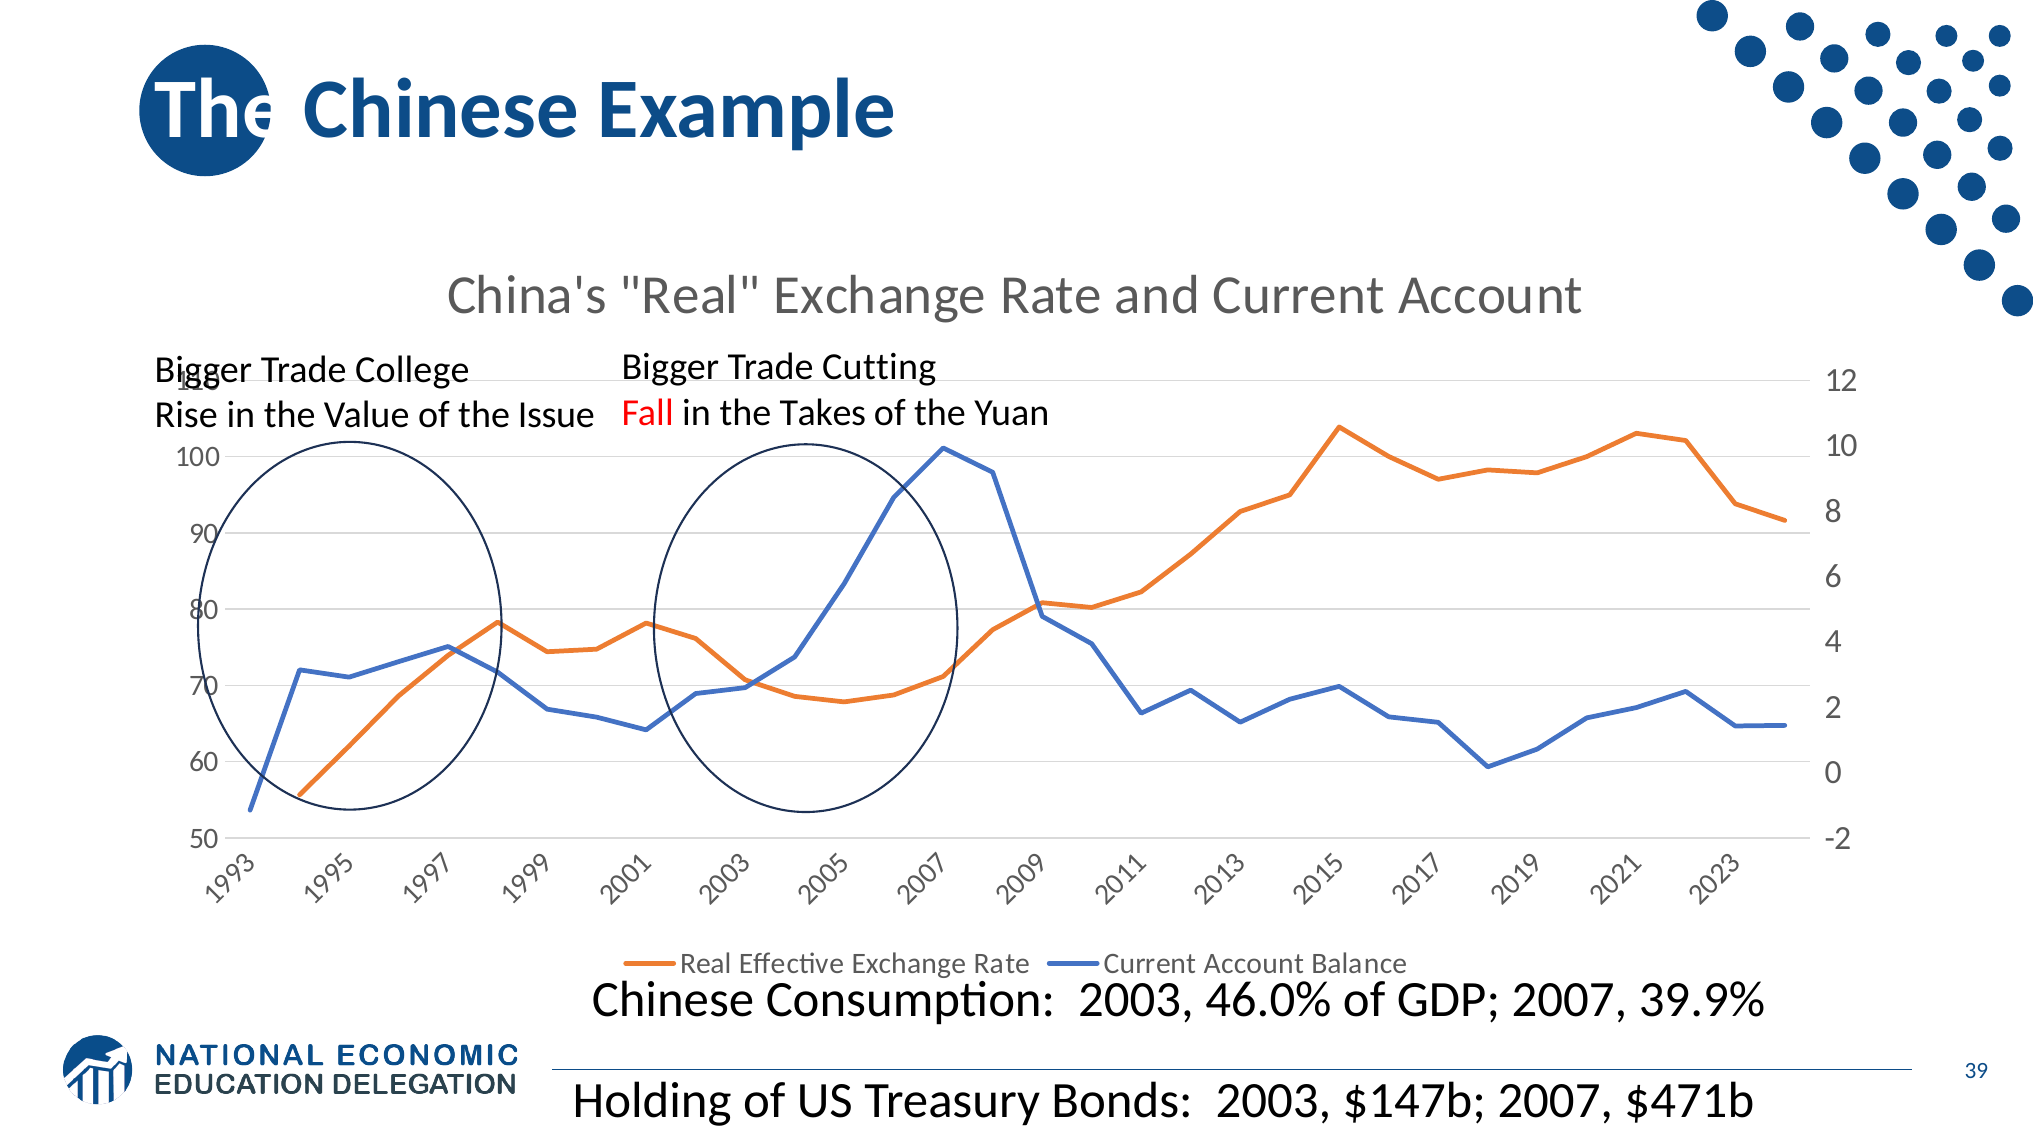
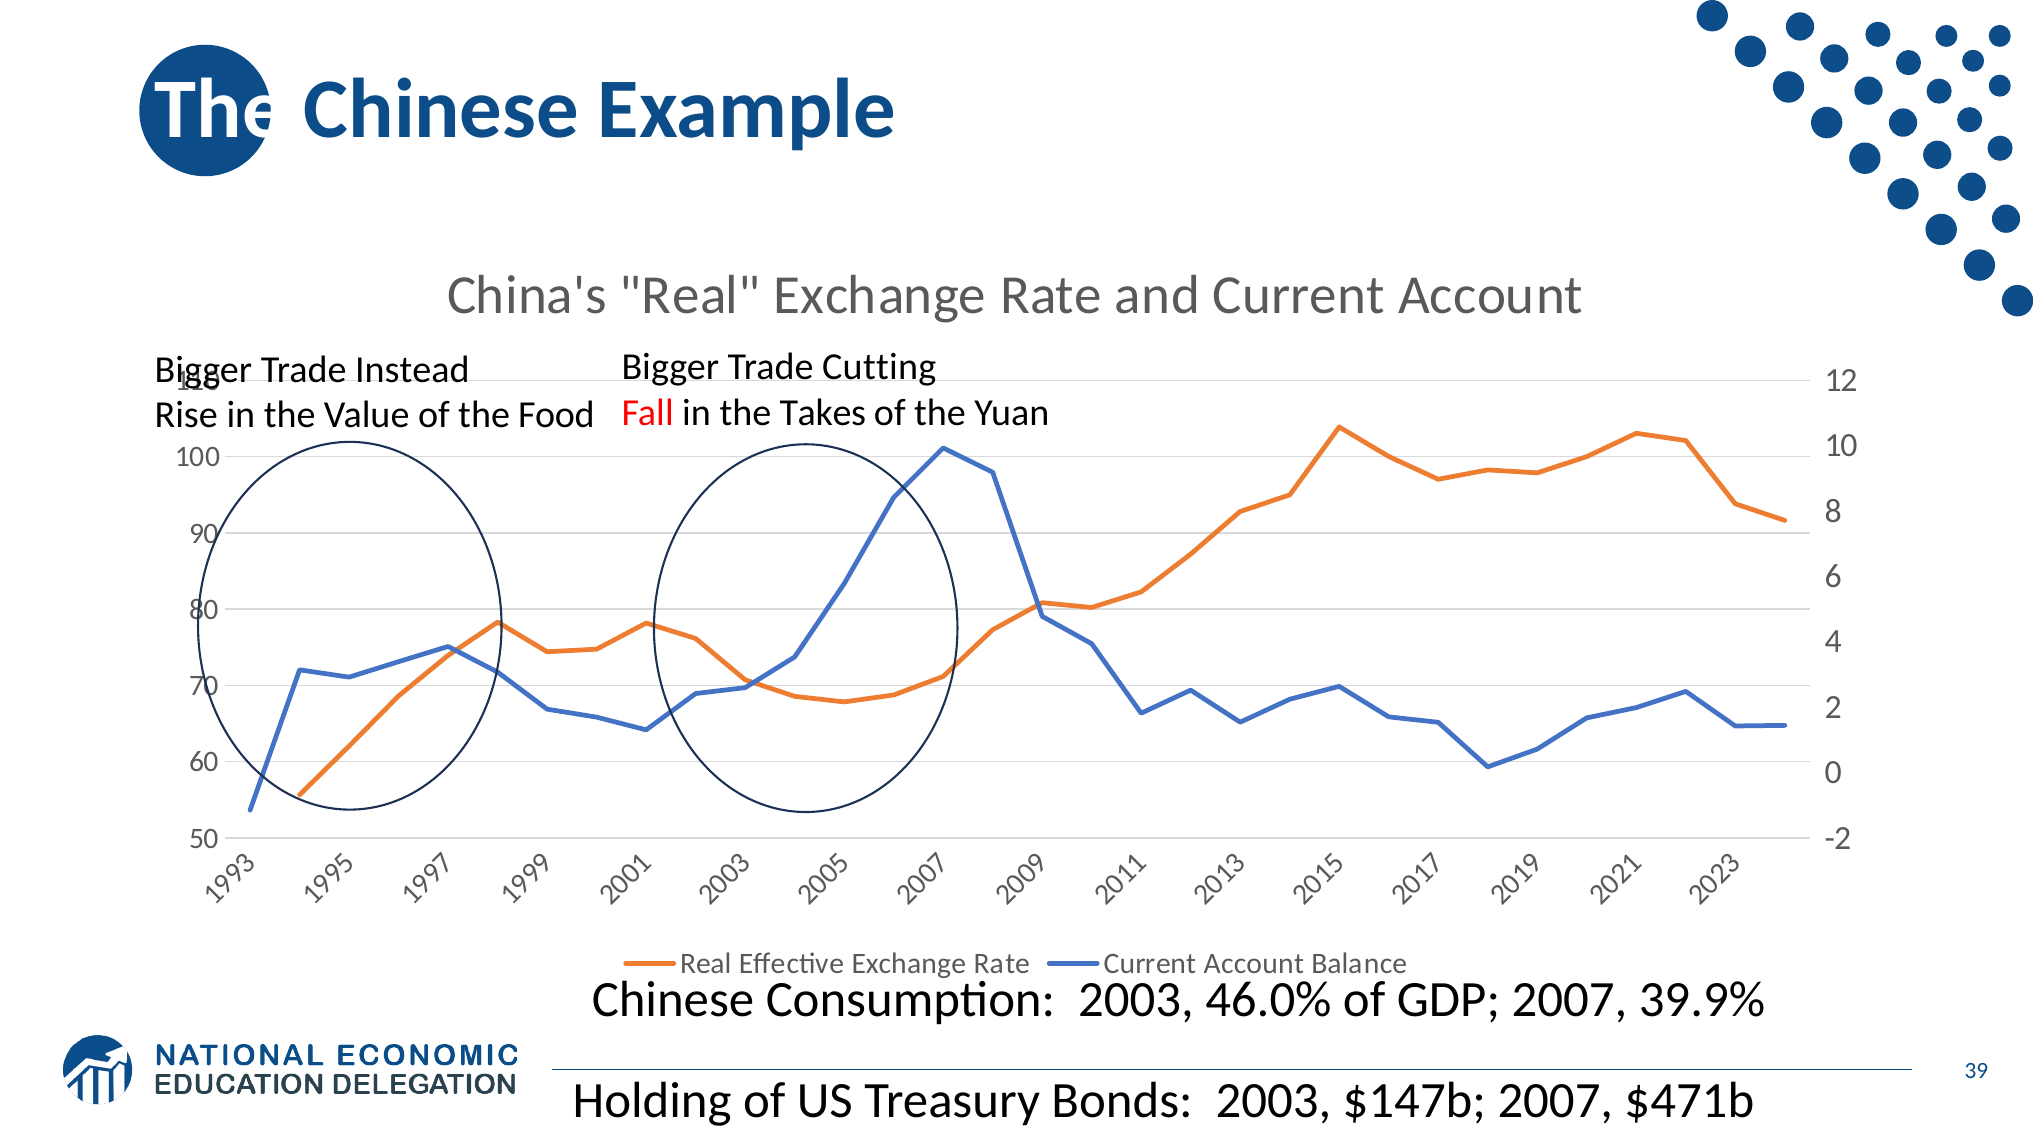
College: College -> Instead (412, 369)
Issue: Issue -> Food (556, 415)
